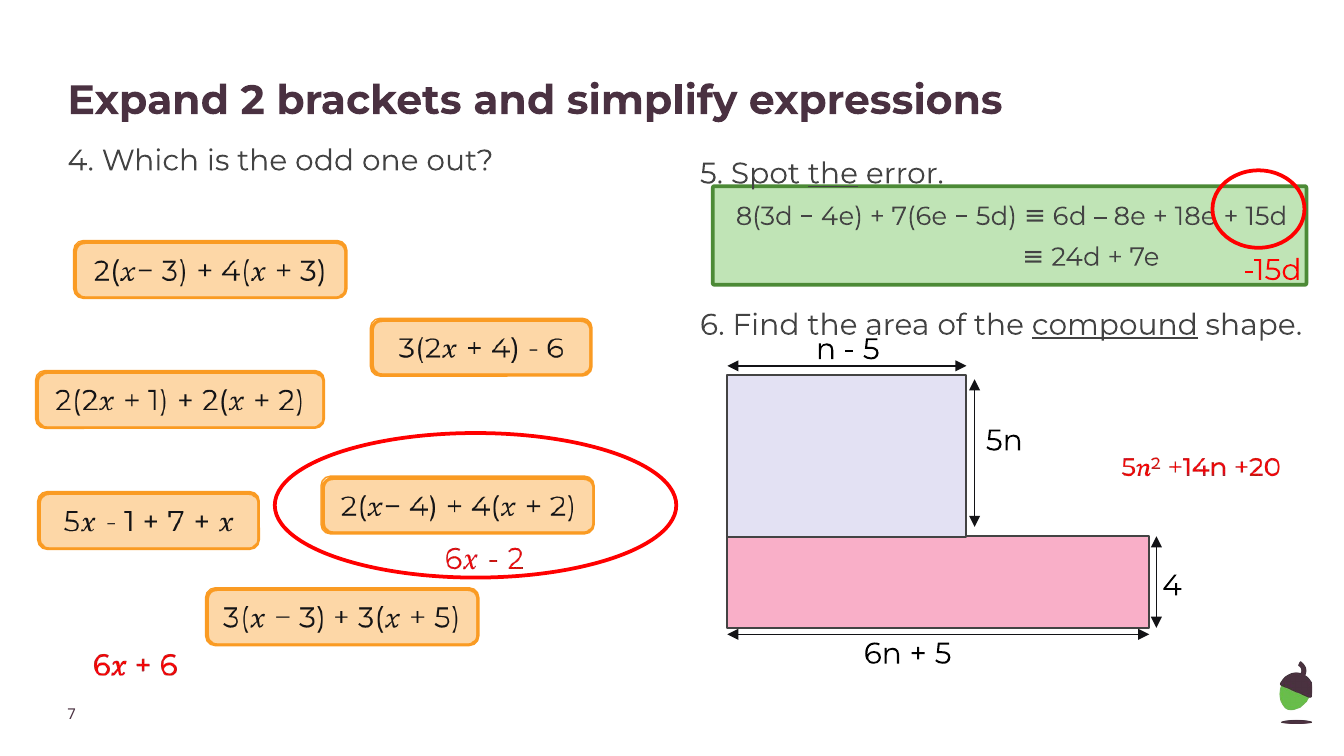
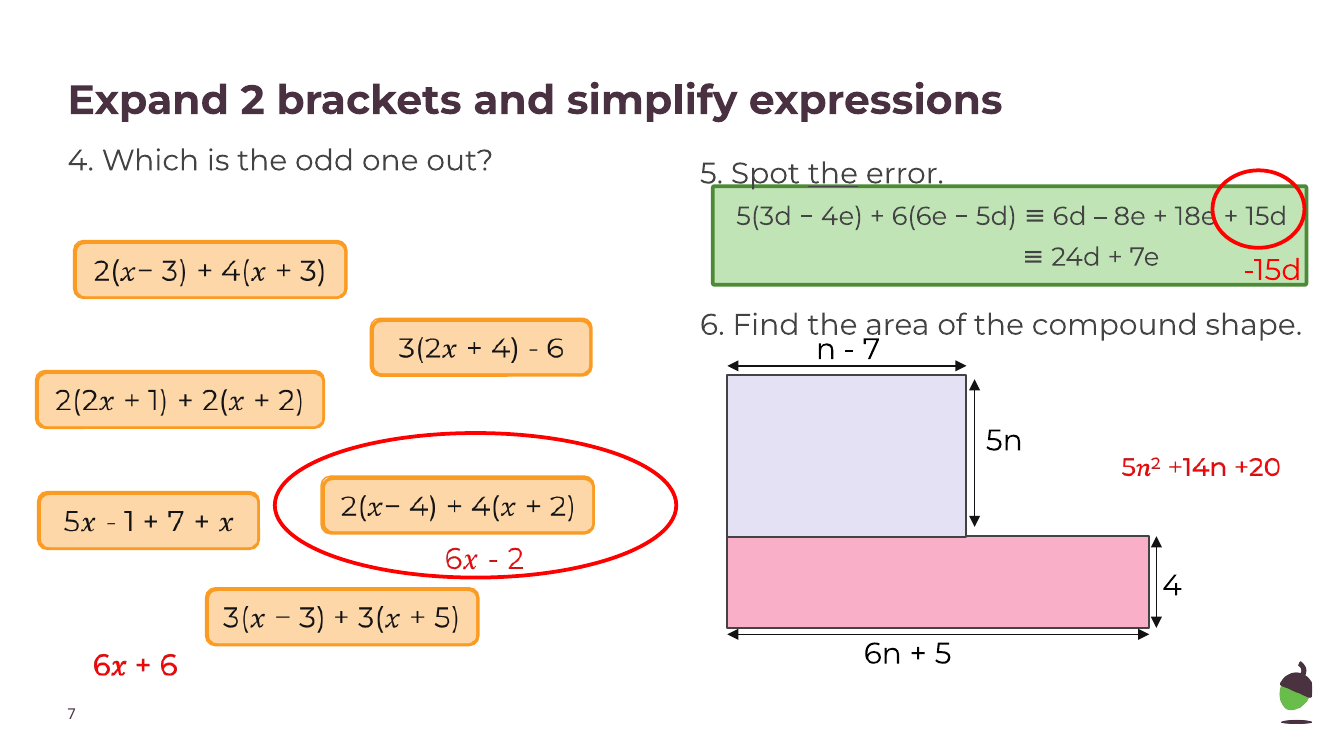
8(3d: 8(3d -> 5(3d (764, 216)
7(6e: 7(6e -> 6(6e (919, 216)
compound underline: present -> none (1115, 325)
5: 5 -> 7 (871, 349)
